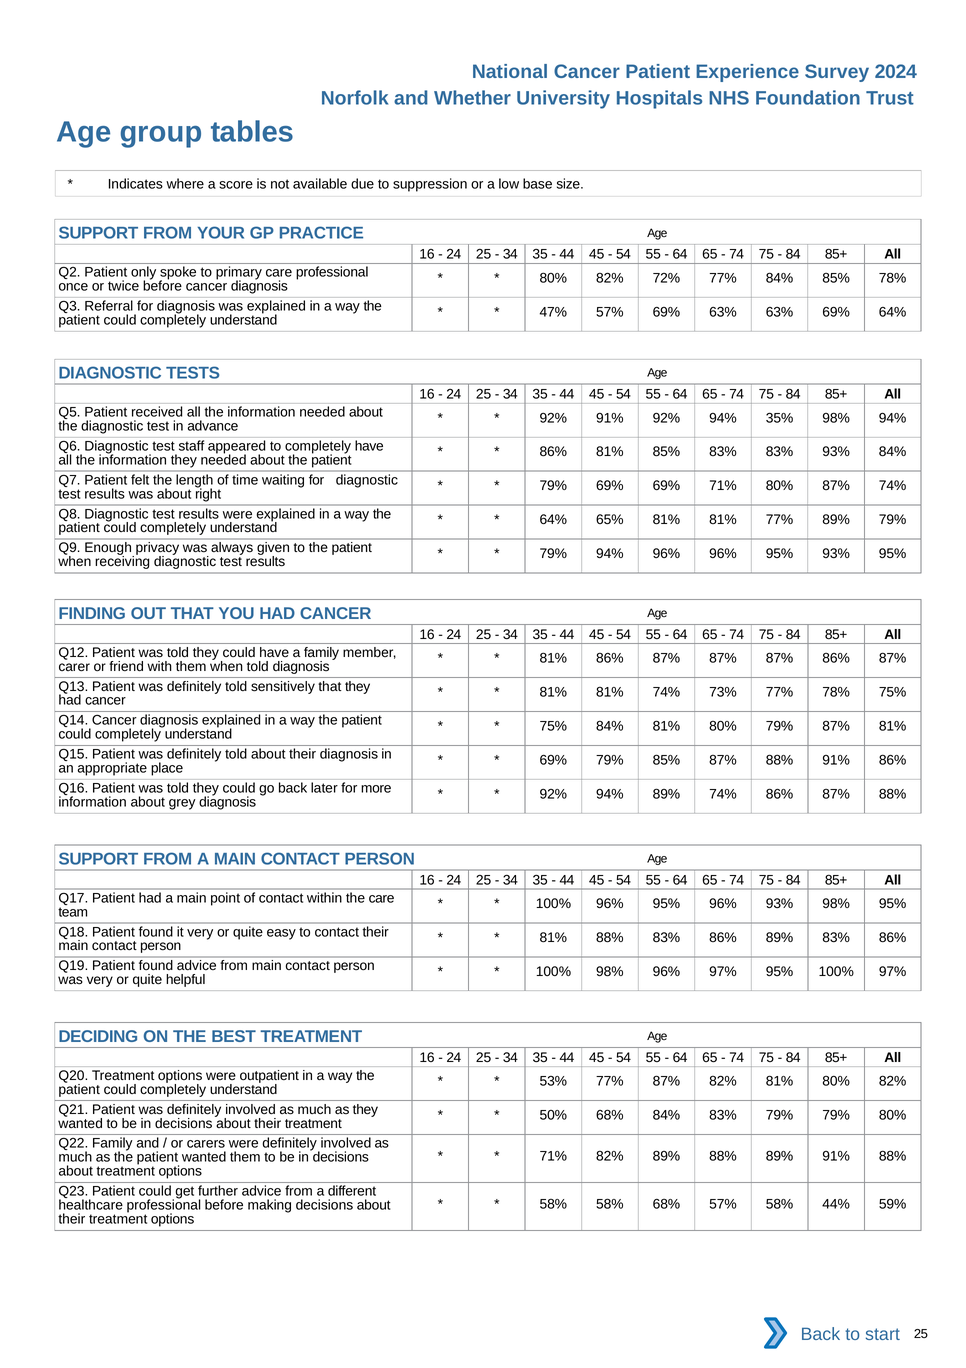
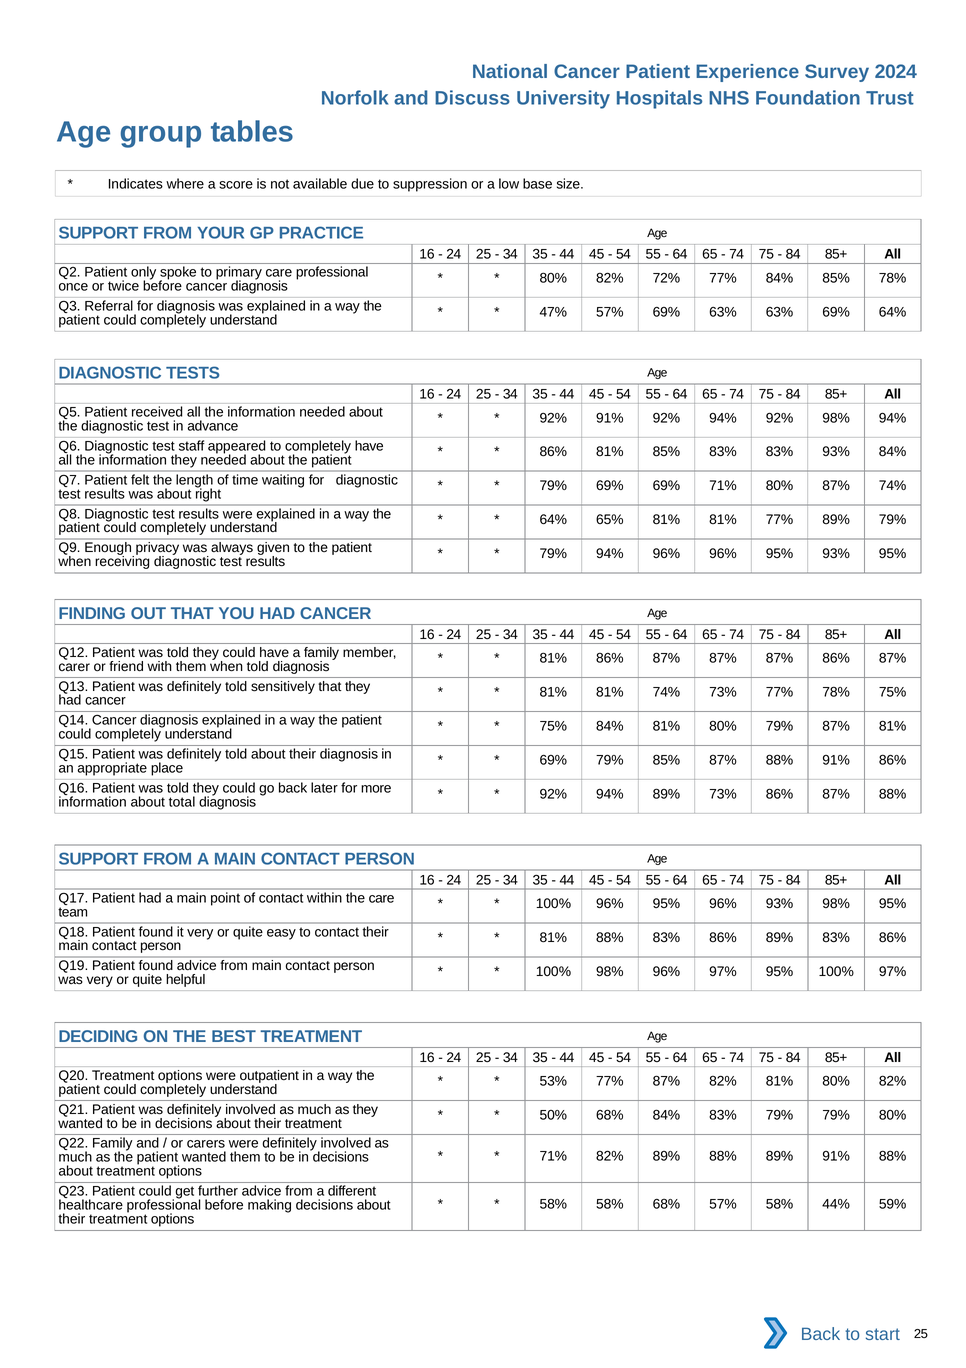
Whether: Whether -> Discuss (472, 98)
94% 35%: 35% -> 92% (780, 418)
89% 74%: 74% -> 73% (723, 794)
grey: grey -> total (182, 802)
